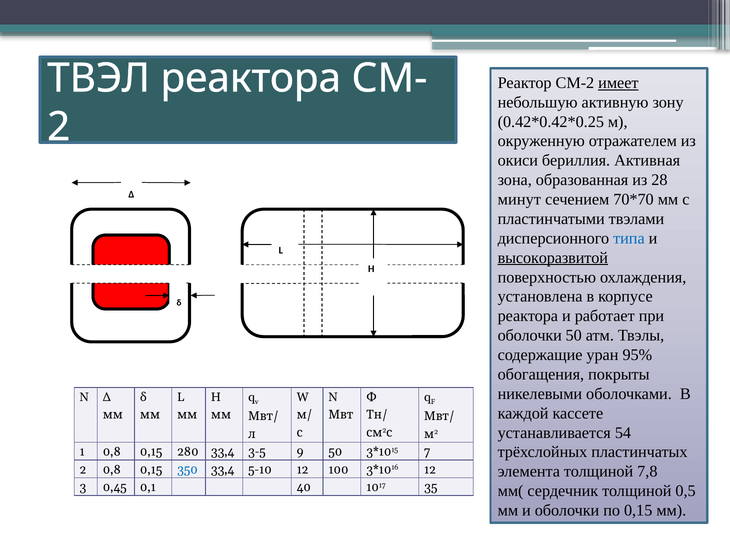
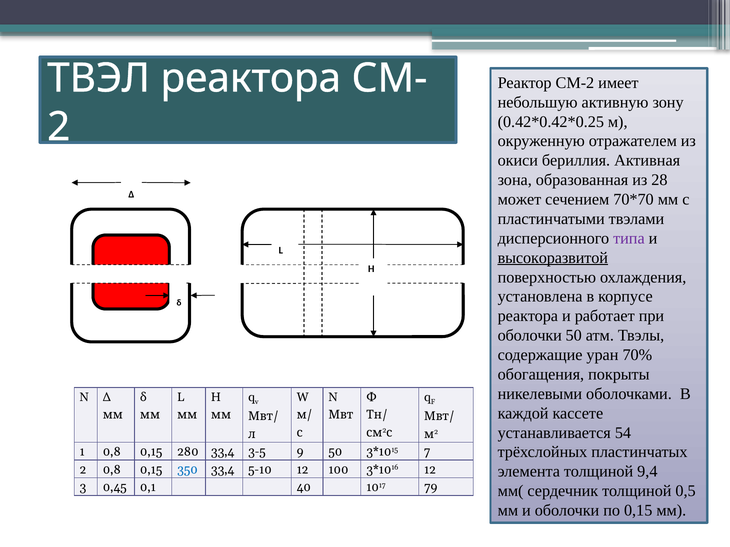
имеет underline: present -> none (618, 83)
минут: минут -> может (519, 200)
типа colour: blue -> purple (629, 239)
95%: 95% -> 70% (637, 355)
7,8: 7,8 -> 9,4 (647, 472)
35: 35 -> 79 (431, 488)
